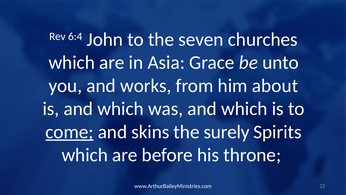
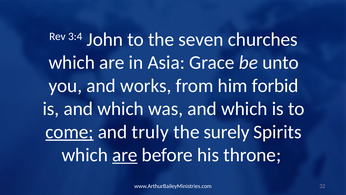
6:4: 6:4 -> 3:4 (75, 36)
about: about -> forbid (275, 86)
skins: skins -> truly (150, 132)
are underline: none -> present (125, 155)
